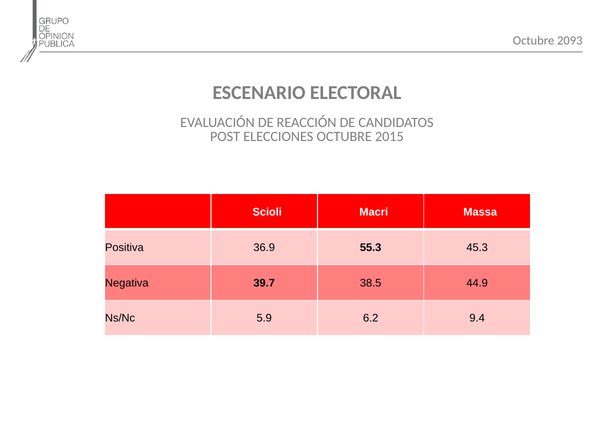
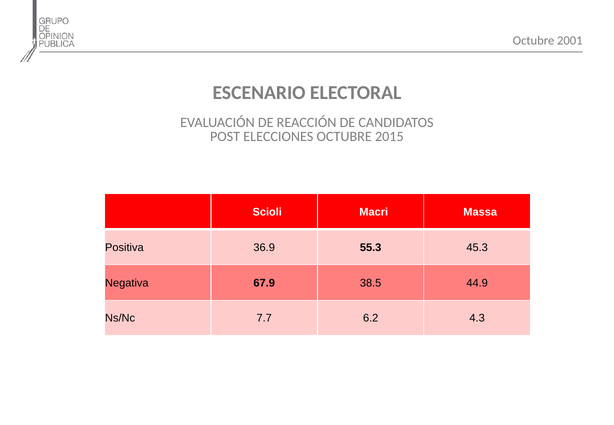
2093: 2093 -> 2001 (570, 41)
39.7: 39.7 -> 67.9 (264, 283)
5.9: 5.9 -> 7.7 (264, 318)
9.4: 9.4 -> 4.3 (477, 318)
